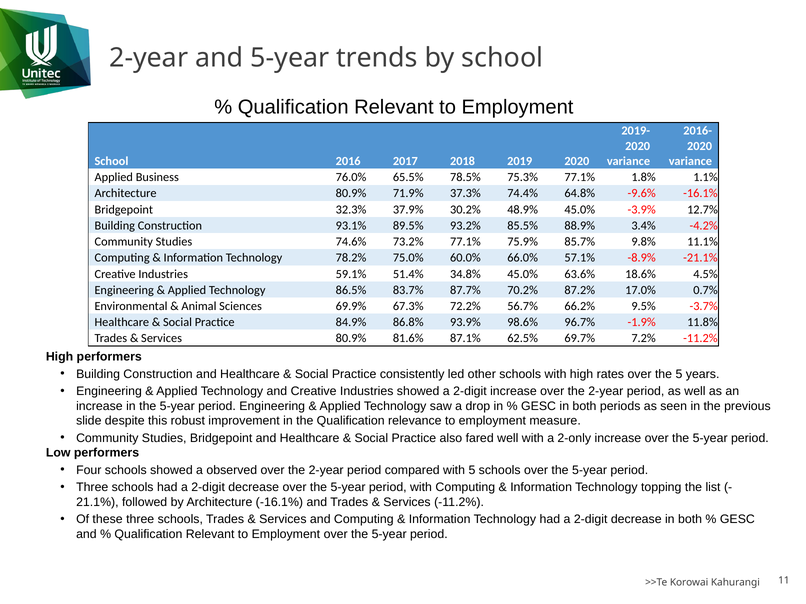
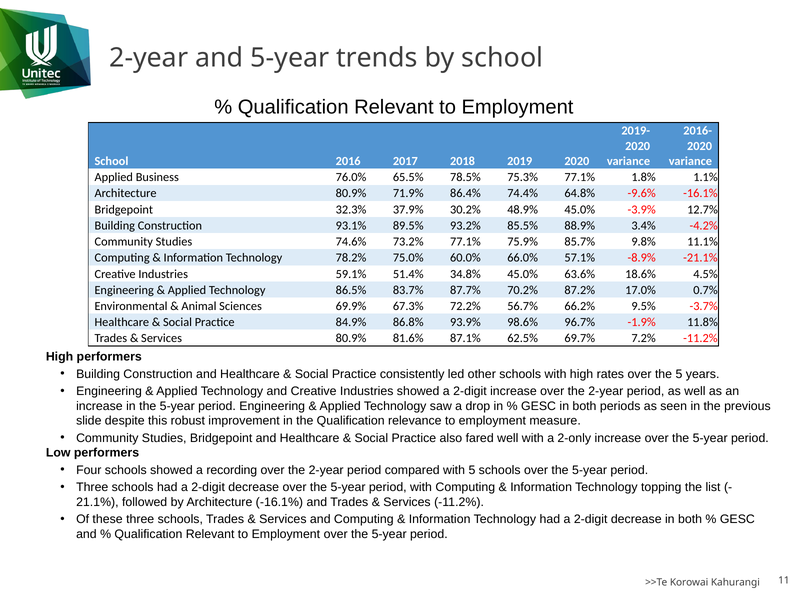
37.3%: 37.3% -> 86.4% (465, 194)
observed: observed -> recording (232, 470)
